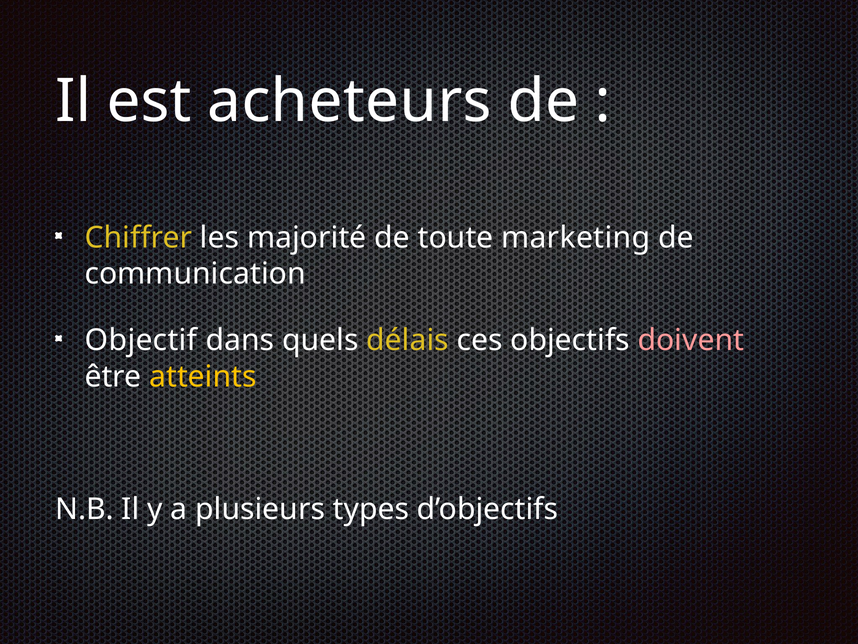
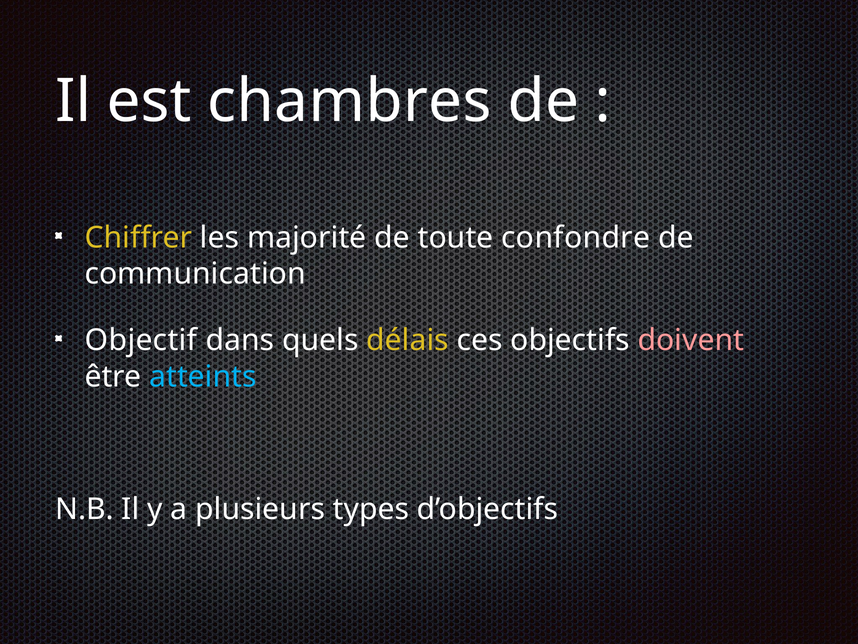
acheteurs: acheteurs -> chambres (350, 101)
marketing: marketing -> confondre (576, 238)
atteints colour: yellow -> light blue (203, 376)
